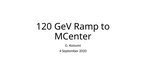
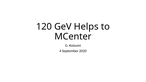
Ramp: Ramp -> Helps (86, 27)
